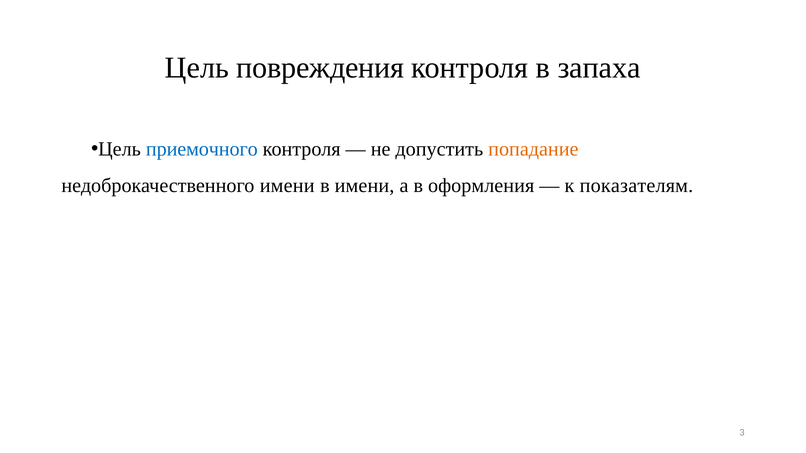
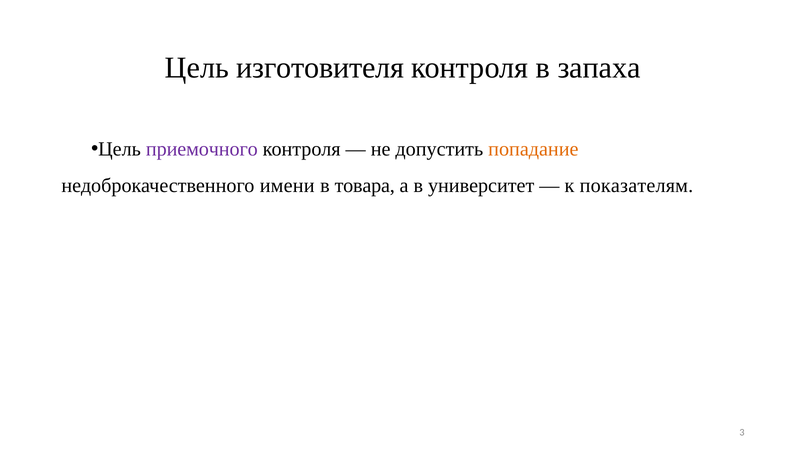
повреждения: повреждения -> изготовителя (320, 68)
приемочного colour: blue -> purple (202, 149)
в имени: имени -> товара (365, 186)
оформления: оформления -> университет (481, 186)
